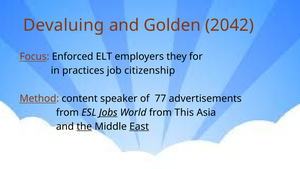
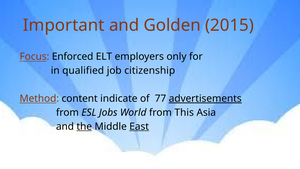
Devaluing: Devaluing -> Important (64, 25)
2042: 2042 -> 2015 (230, 25)
they: they -> only (177, 57)
practices: practices -> qualified (83, 71)
speaker: speaker -> indicate (119, 98)
advertisements underline: none -> present (205, 98)
Jobs underline: present -> none (108, 112)
